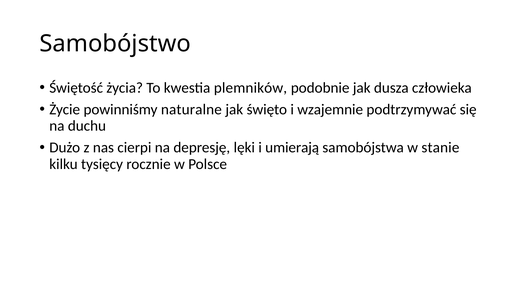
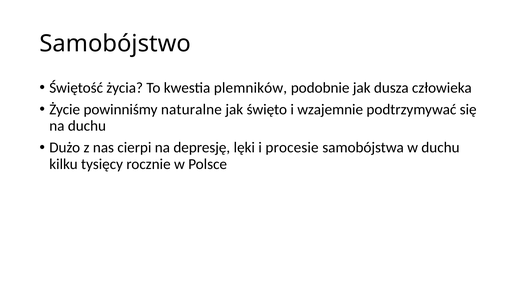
umierają: umierają -> procesie (292, 148)
w stanie: stanie -> duchu (440, 148)
